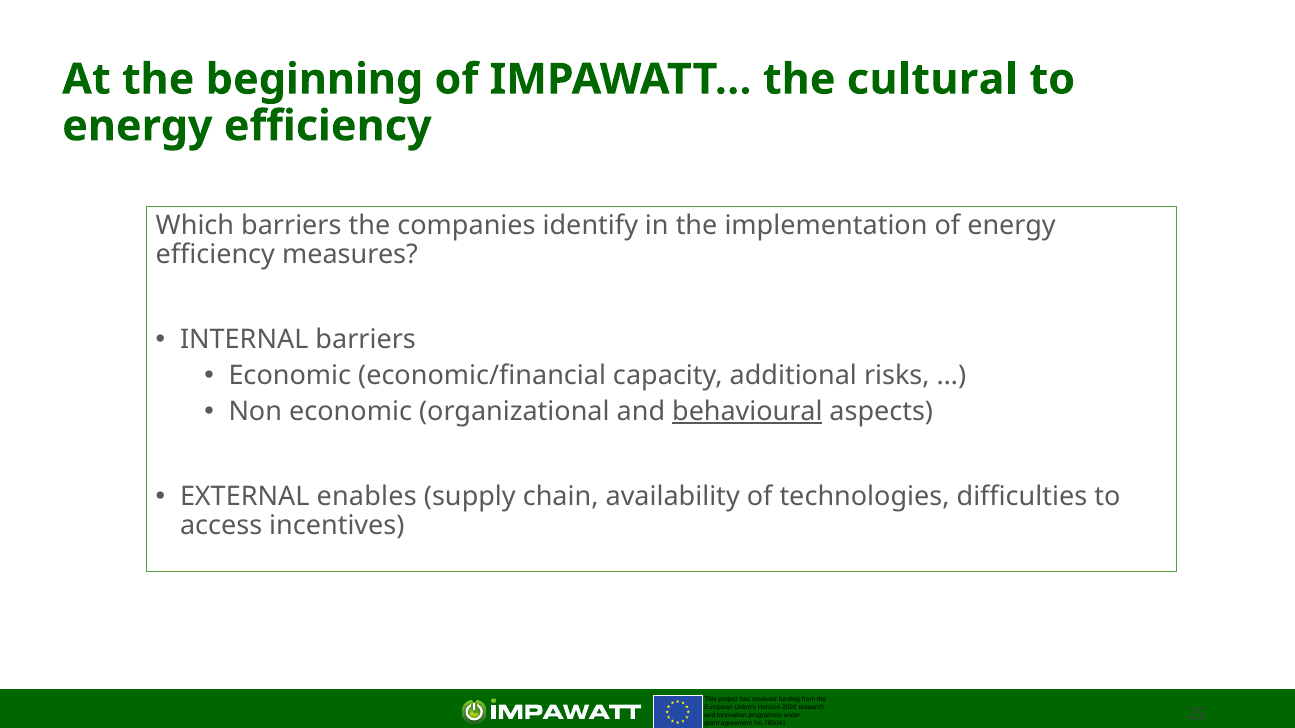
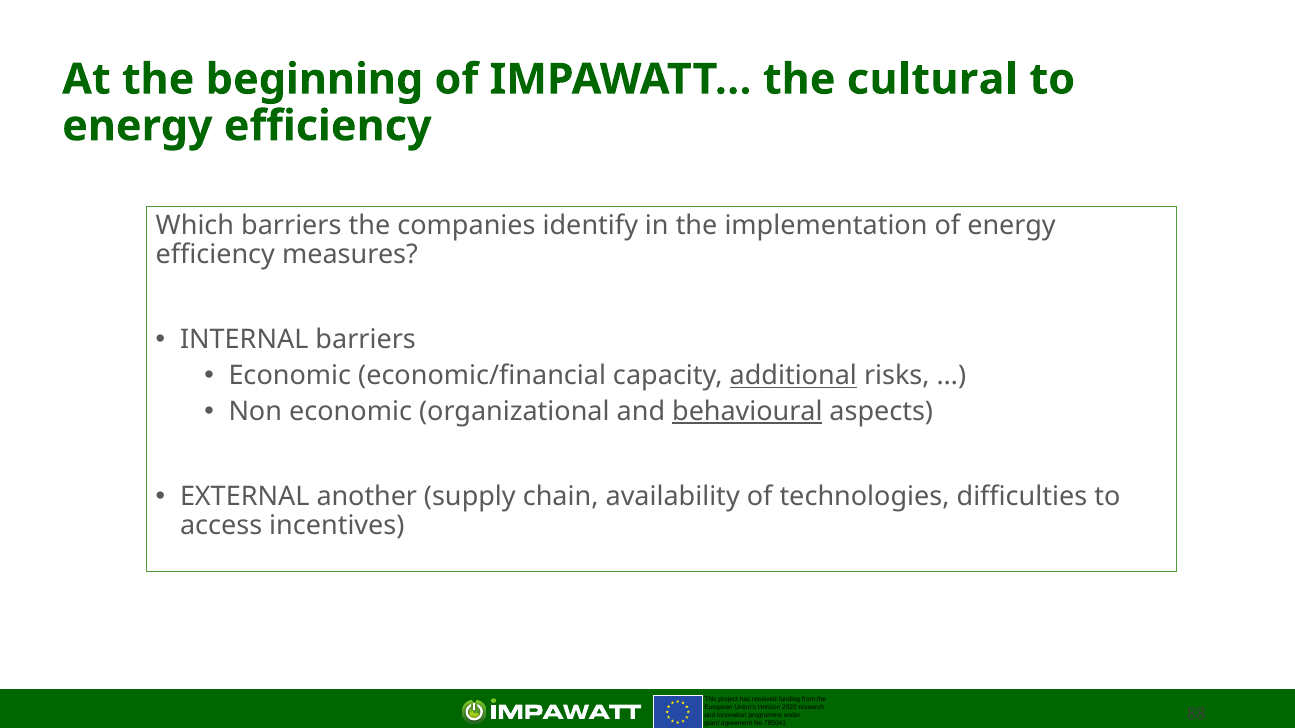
additional underline: none -> present (793, 376)
enables: enables -> another (367, 497)
25: 25 -> 88 (1196, 715)
